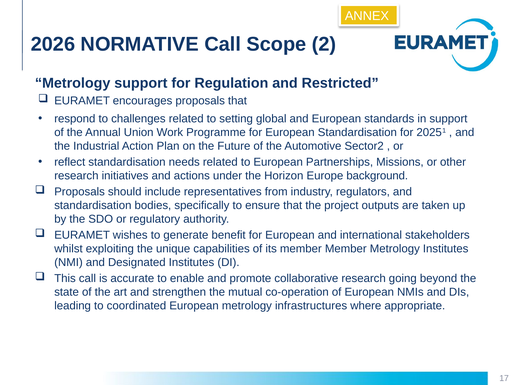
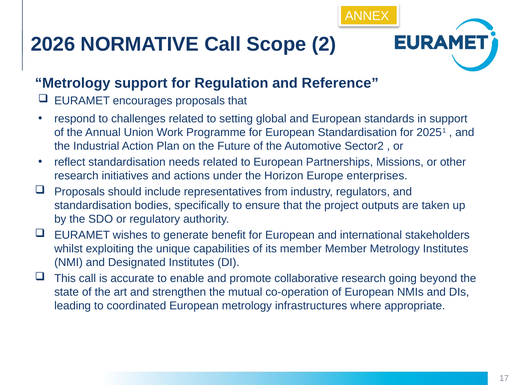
Restricted: Restricted -> Reference (340, 83)
background: background -> enterprises (377, 176)
